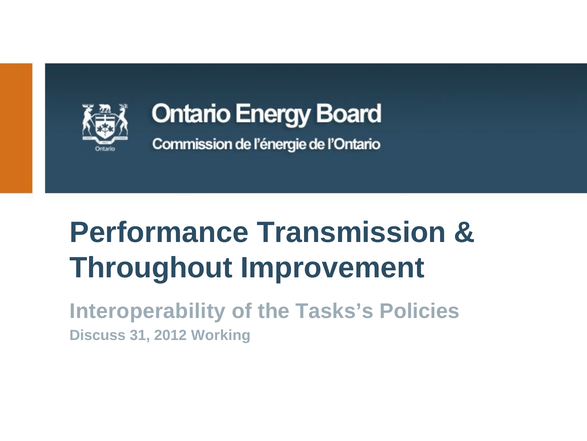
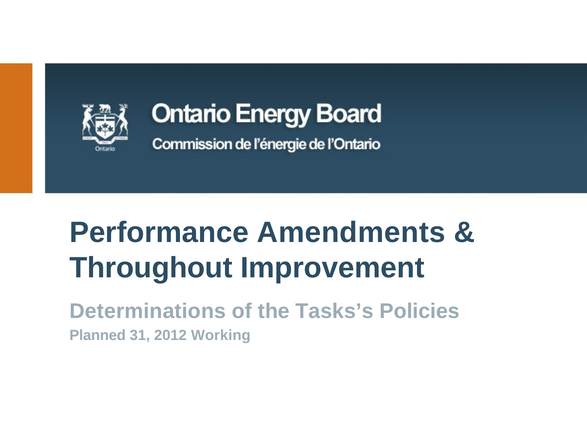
Transmission: Transmission -> Amendments (351, 232)
Interoperability: Interoperability -> Determinations (148, 311)
Discuss: Discuss -> Planned (98, 335)
